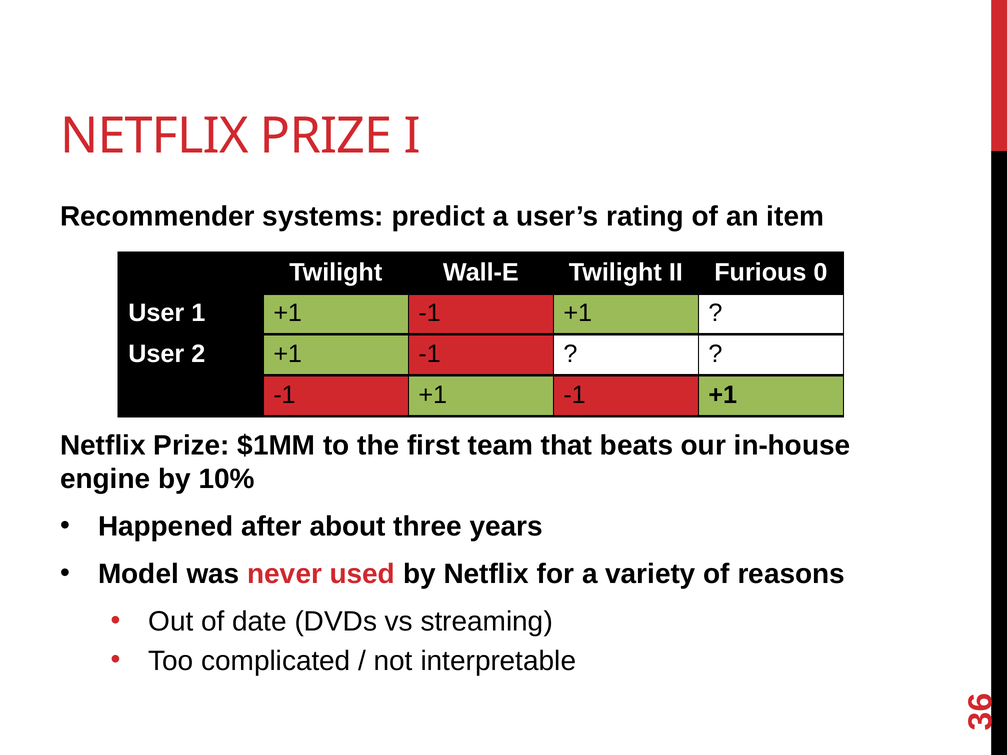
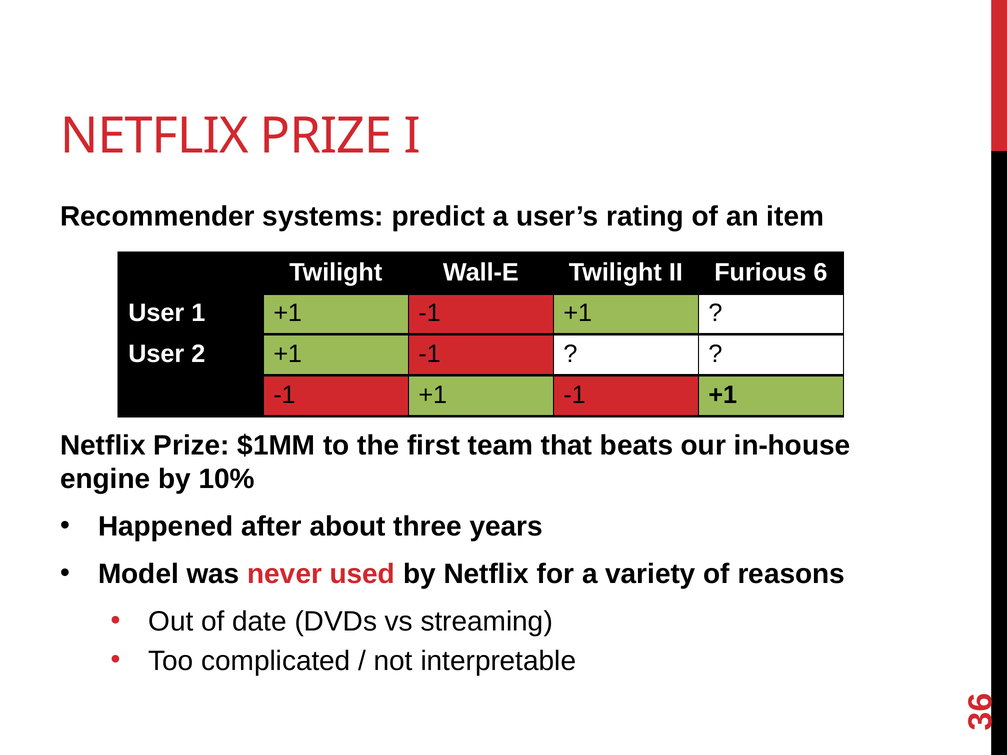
Furious 0: 0 -> 6 (820, 272)
